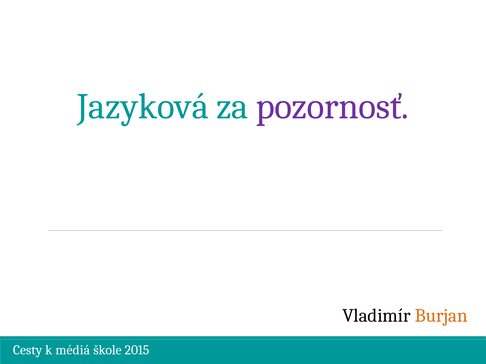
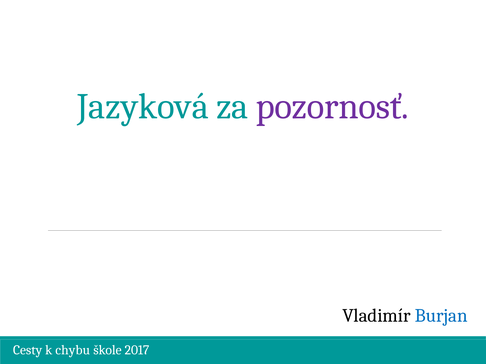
Burjan colour: orange -> blue (441, 316)
médiá: médiá -> chybu (73, 351)
2015: 2015 -> 2017 (137, 351)
